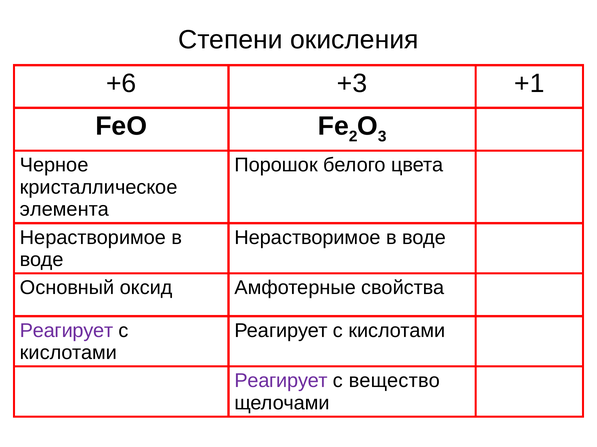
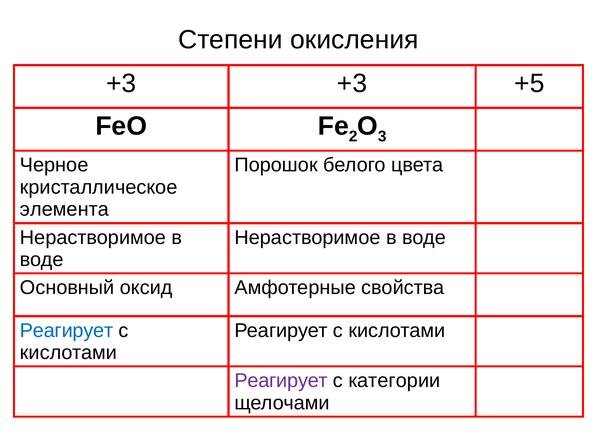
+6: +6 -> +3 (121, 84)
+1: +1 -> +5 (529, 84)
Реагирует colour: purple -> blue (67, 331)
вещество: вещество -> категории (394, 381)
